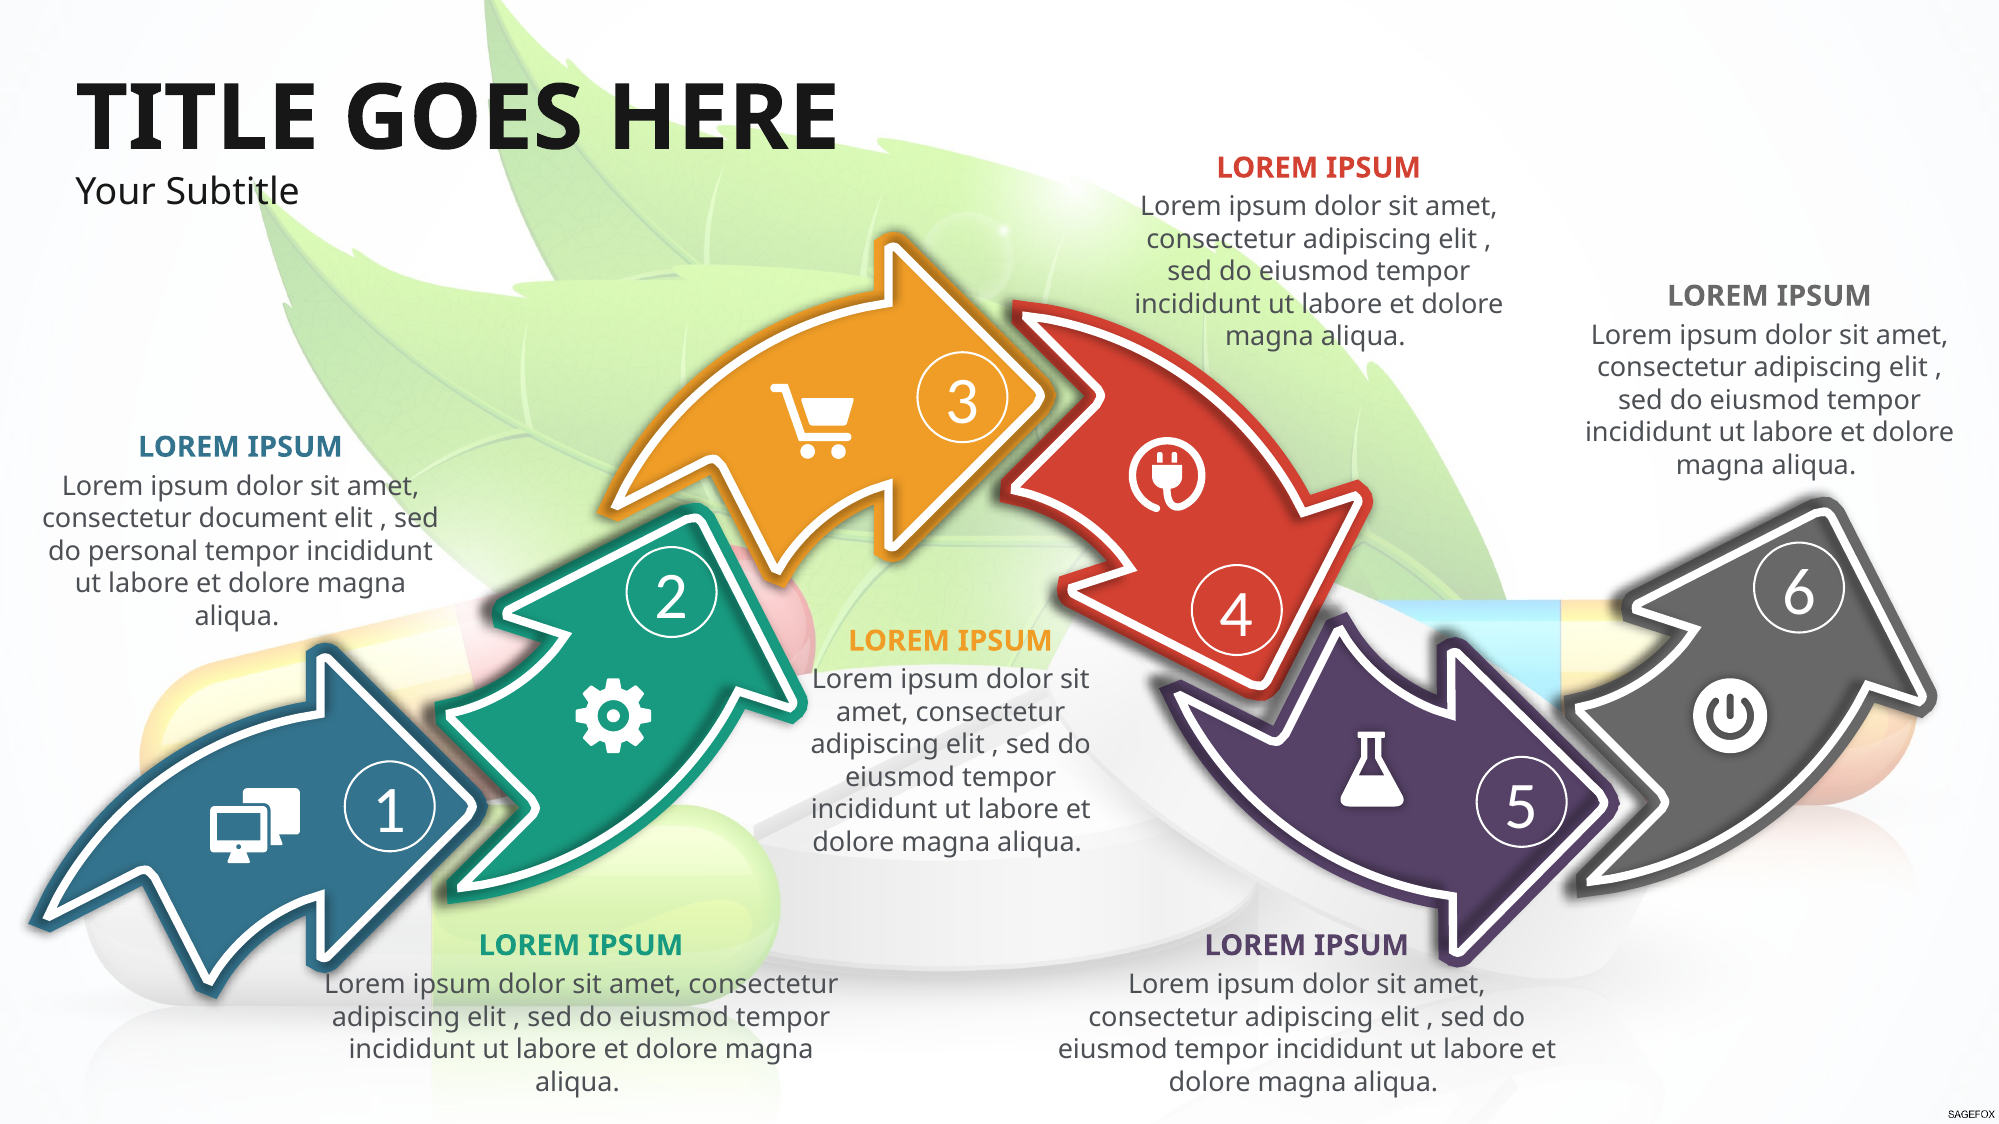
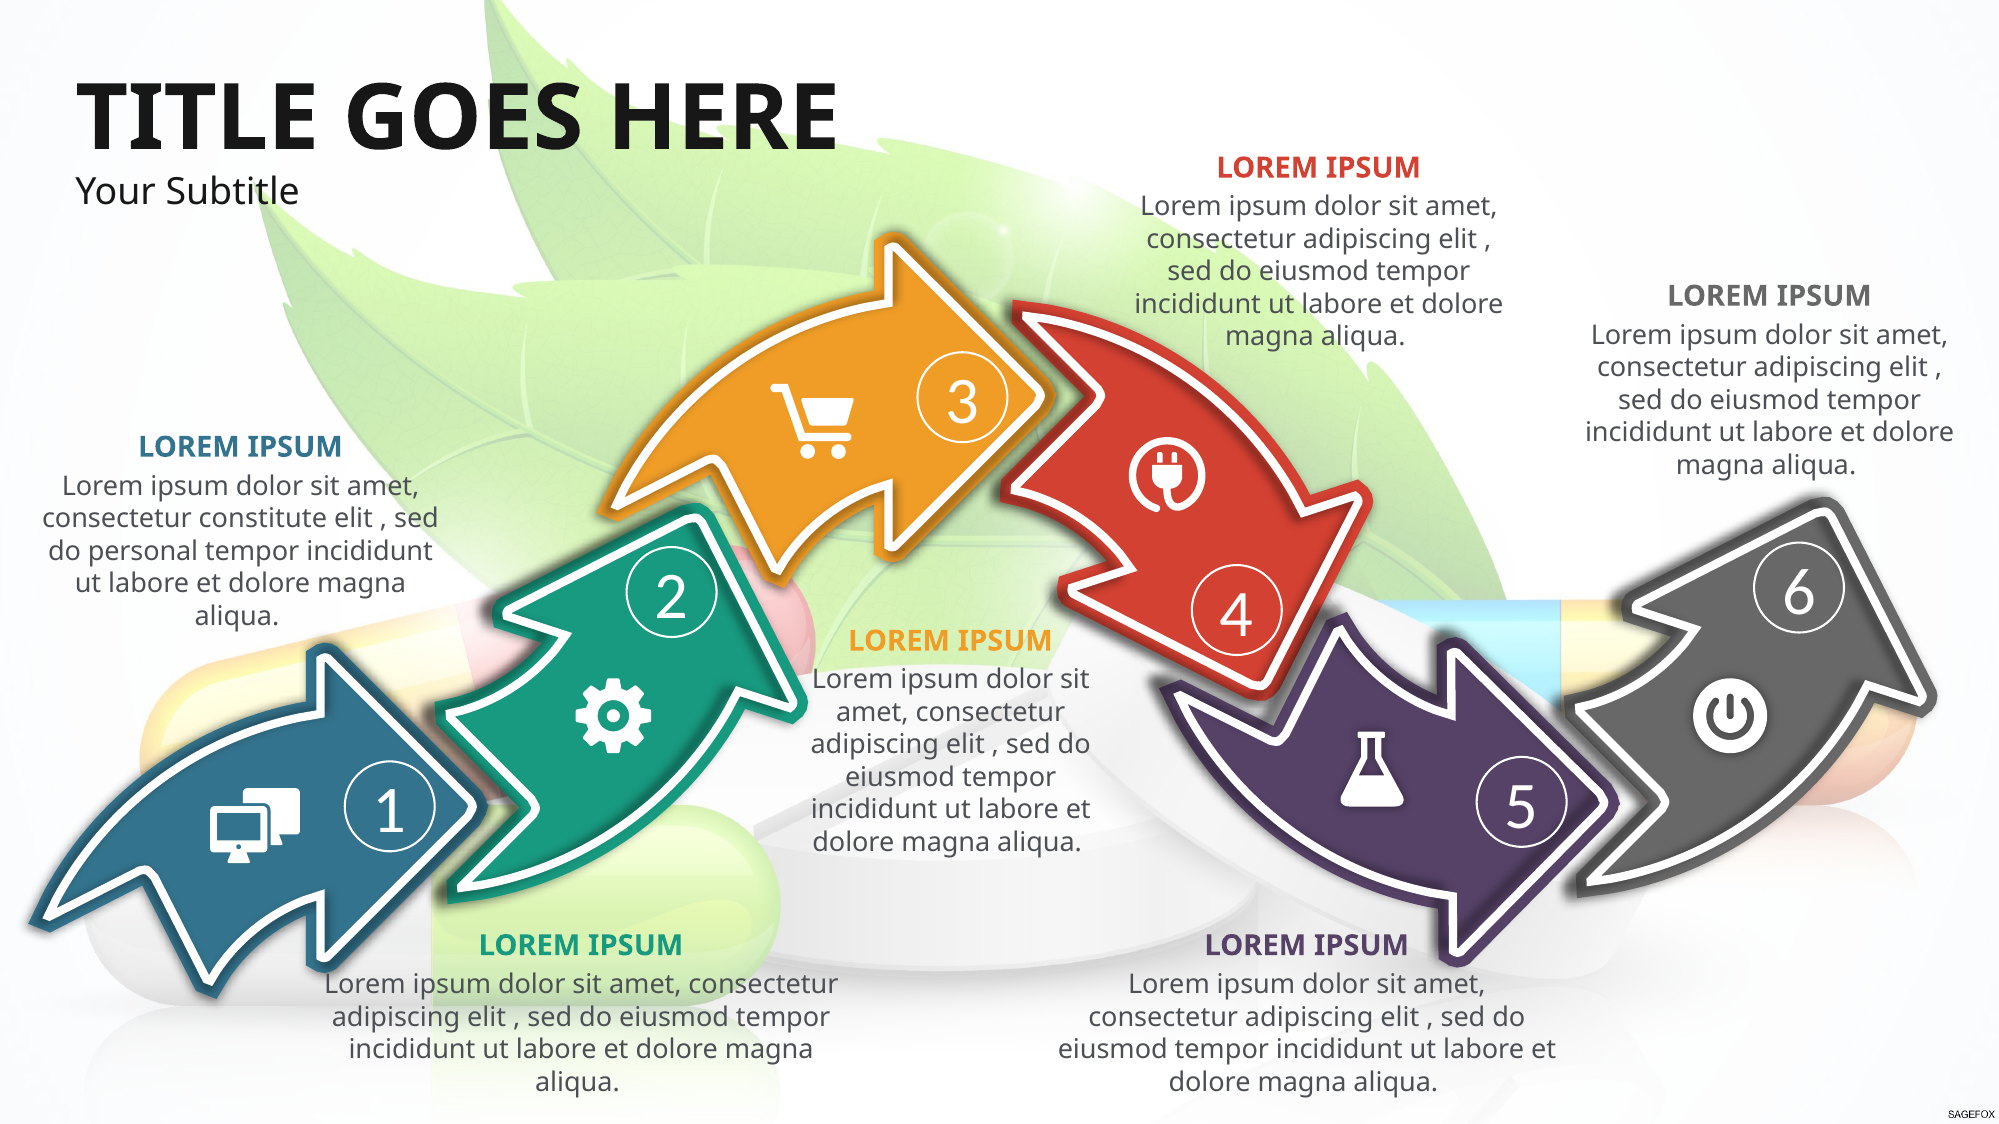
document: document -> constitute (263, 519)
